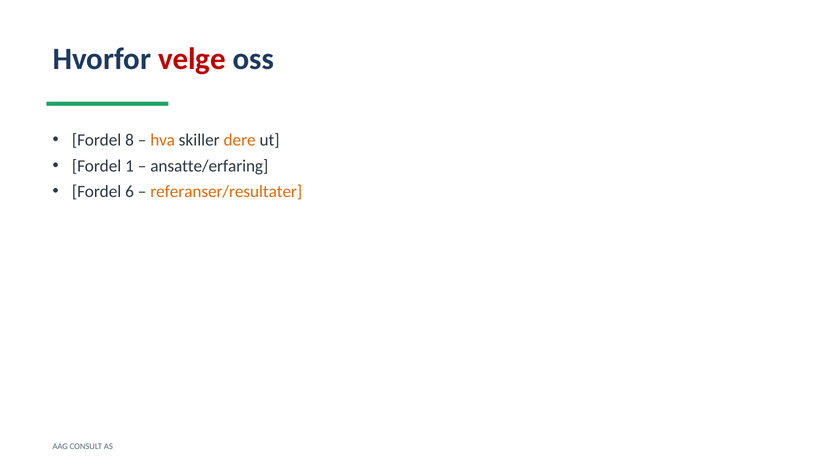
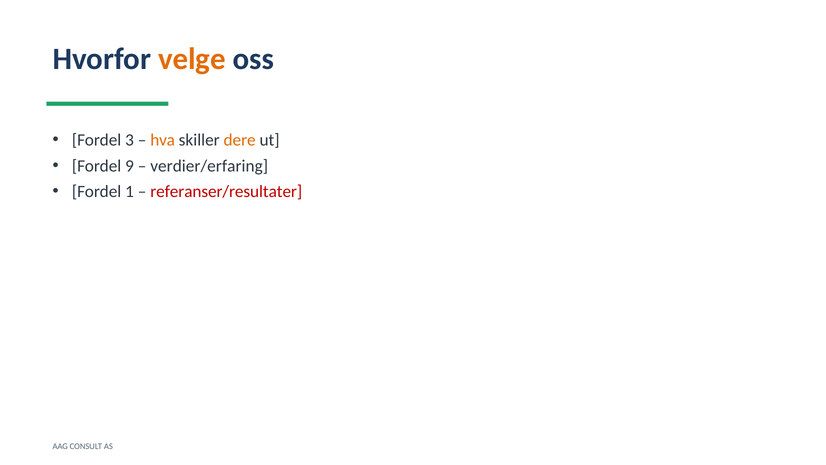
velge colour: red -> orange (192, 59)
8: 8 -> 3 (130, 140)
1: 1 -> 9 (130, 166)
ansatte/erfaring: ansatte/erfaring -> verdier/erfaring (209, 166)
6: 6 -> 1 (130, 192)
referanser/resultater colour: orange -> red (226, 192)
